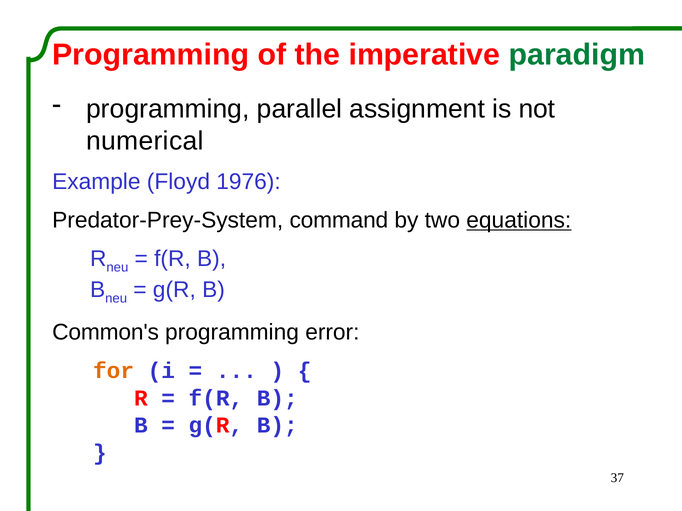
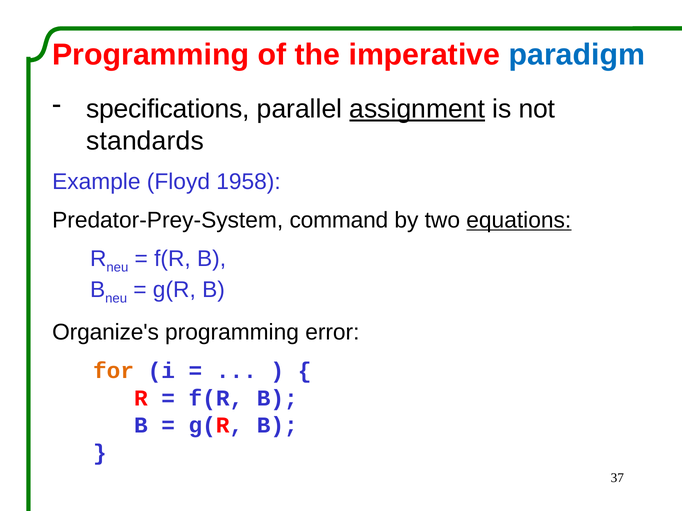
paradigm colour: green -> blue (577, 55)
programming: programming -> specifications (168, 109)
assignment underline: none -> present (417, 109)
numerical: numerical -> standards (145, 141)
1976: 1976 -> 1958 (249, 182)
Common's: Common's -> Organize's (106, 332)
